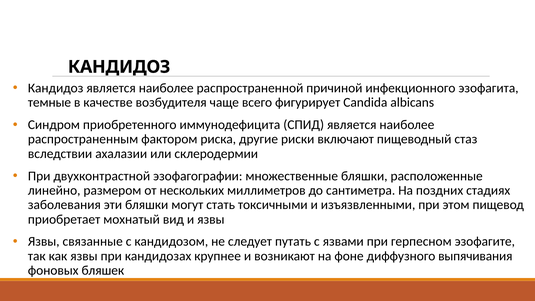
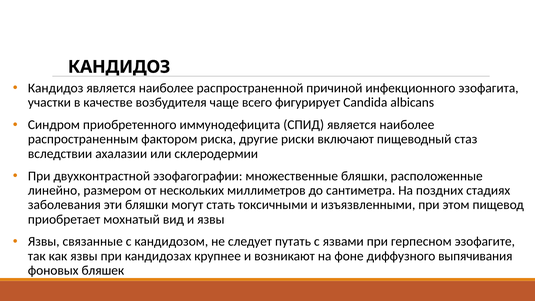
темные: темные -> участки (49, 103)
